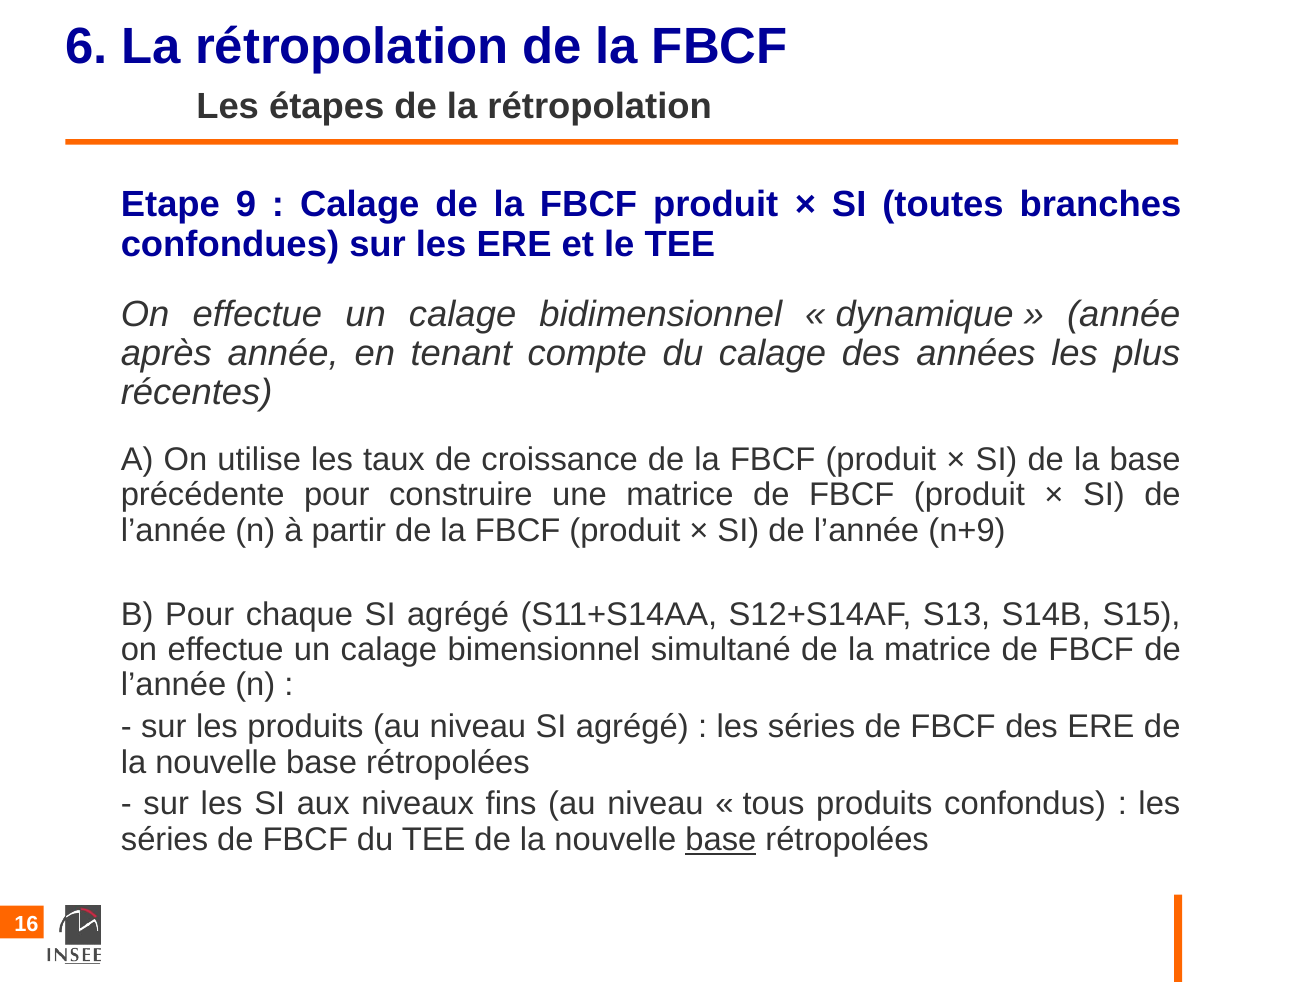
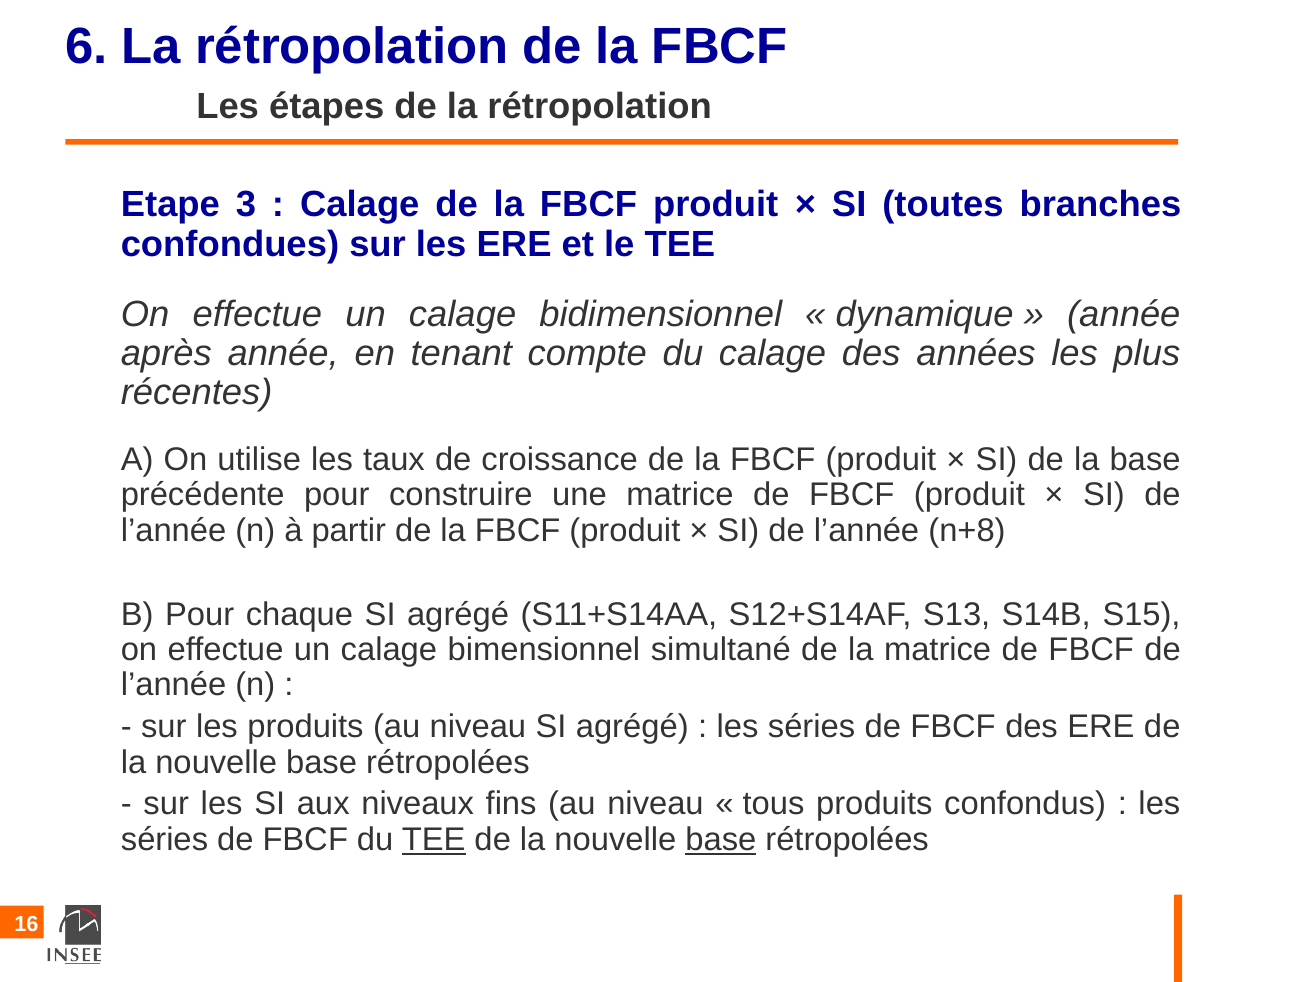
9: 9 -> 3 (246, 205)
n+9: n+9 -> n+8 (967, 530)
TEE underline: none -> present (434, 839)
